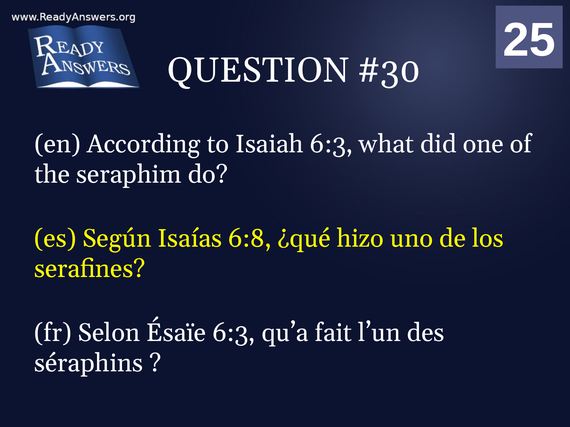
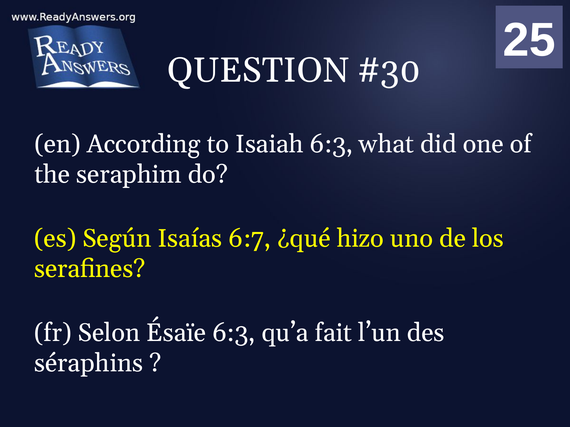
6:8: 6:8 -> 6:7 (250, 239)
